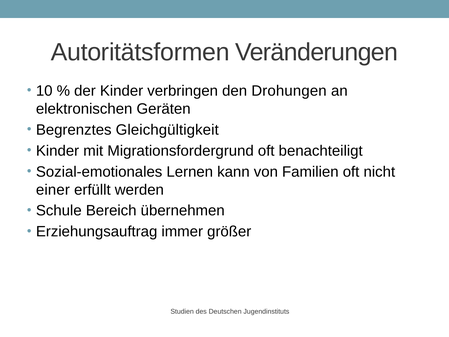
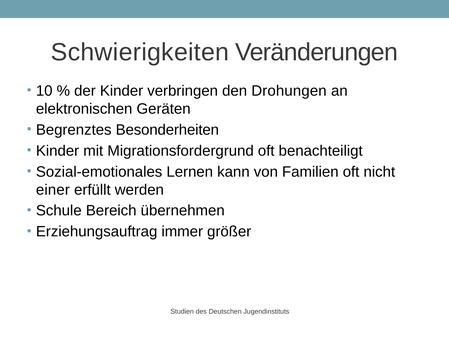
Autoritätsformen: Autoritätsformen -> Schwierigkeiten (140, 52)
Gleichgültigkeit: Gleichgültigkeit -> Besonderheiten (167, 130)
